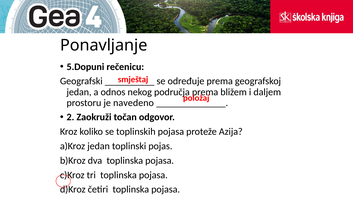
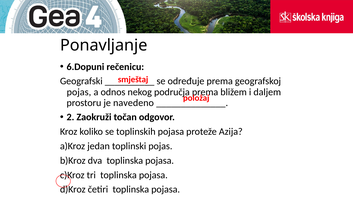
5.Dopuni: 5.Dopuni -> 6.Dopuni (85, 67)
jedan: jedan -> pojas (79, 92)
